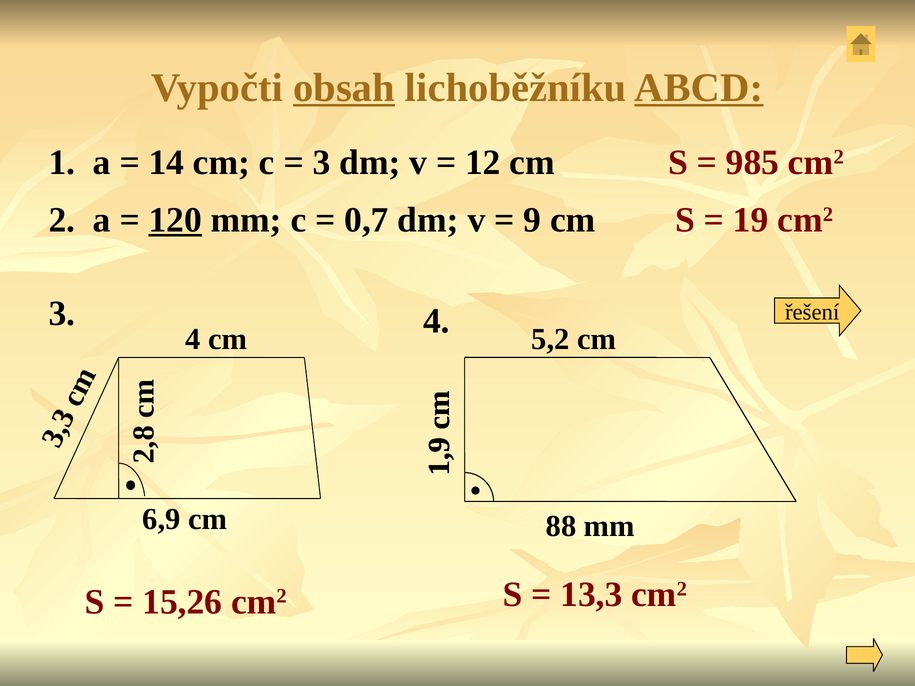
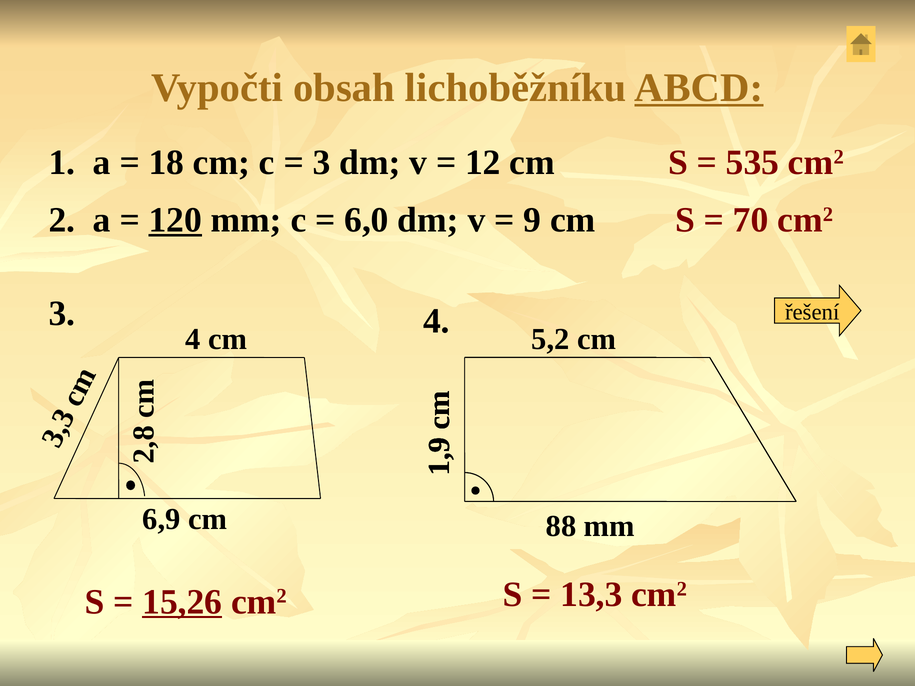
obsah underline: present -> none (344, 88)
14: 14 -> 18 (166, 163)
985: 985 -> 535 (752, 163)
0,7: 0,7 -> 6,0 (367, 220)
19: 19 -> 70 (751, 220)
15,26 underline: none -> present (182, 602)
